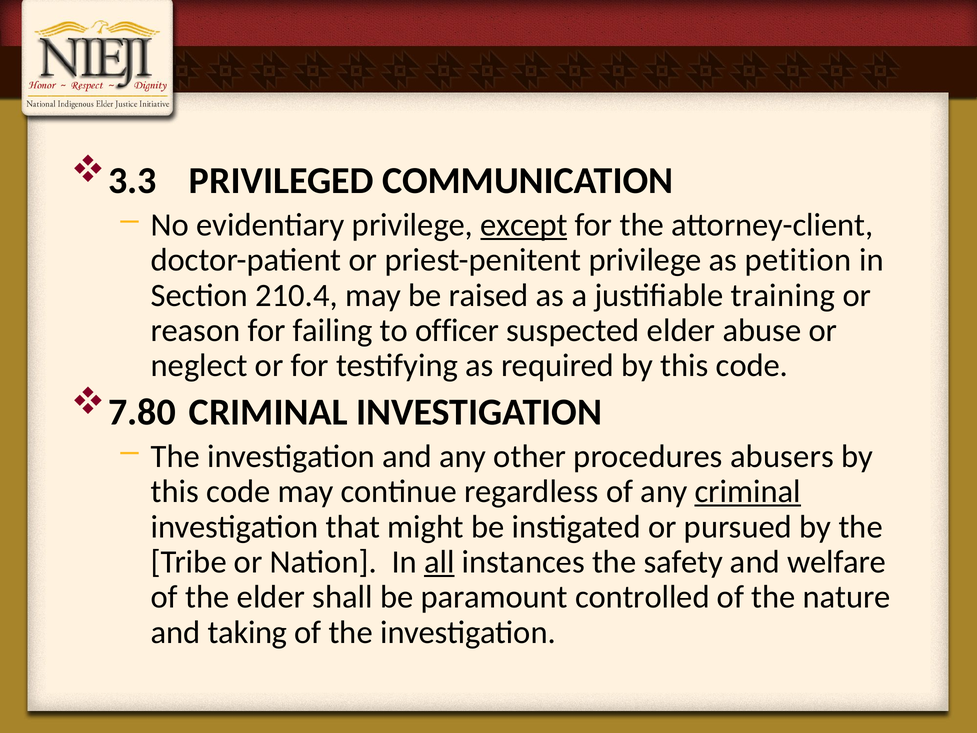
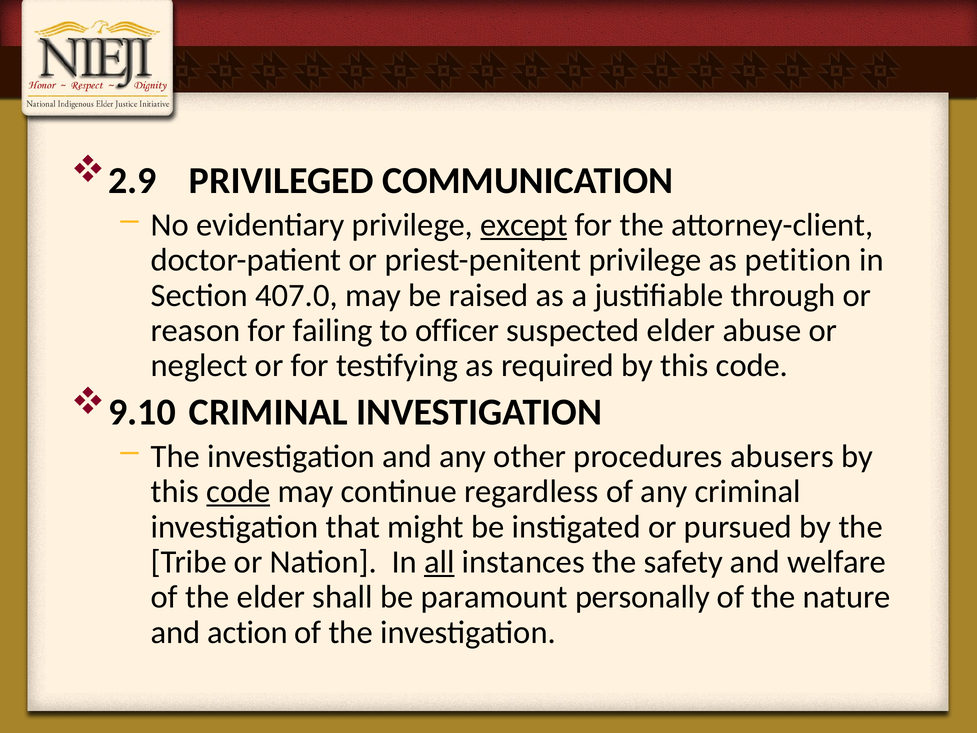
3.3: 3.3 -> 2.9 (132, 181)
210.4: 210.4 -> 407.0 (297, 295)
training: training -> through (783, 295)
7.80: 7.80 -> 9.10 (142, 412)
code underline: none -> present (238, 492)
criminal underline: present -> none (748, 492)
controlled: controlled -> personally (642, 597)
taking: taking -> action (248, 632)
